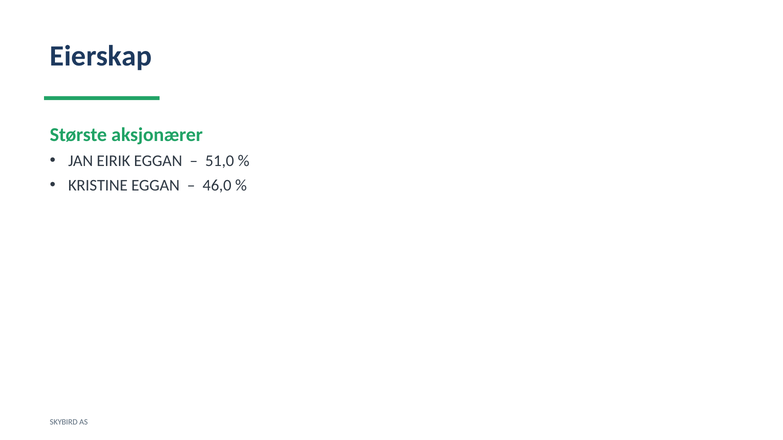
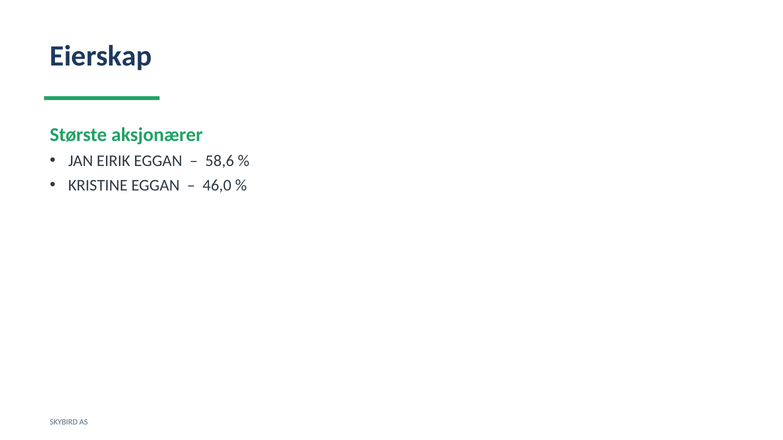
51,0: 51,0 -> 58,6 (220, 161)
